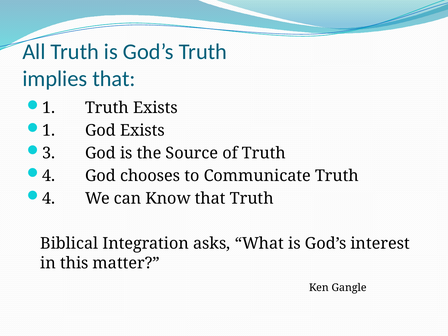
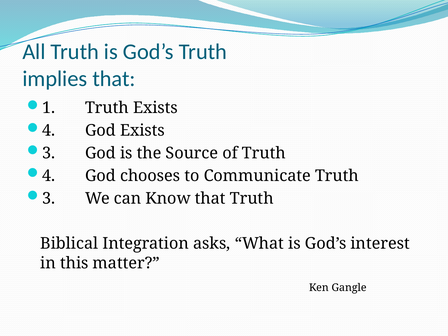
1: 1 -> 4 (49, 131)
4: 4 -> 3 (49, 198)
